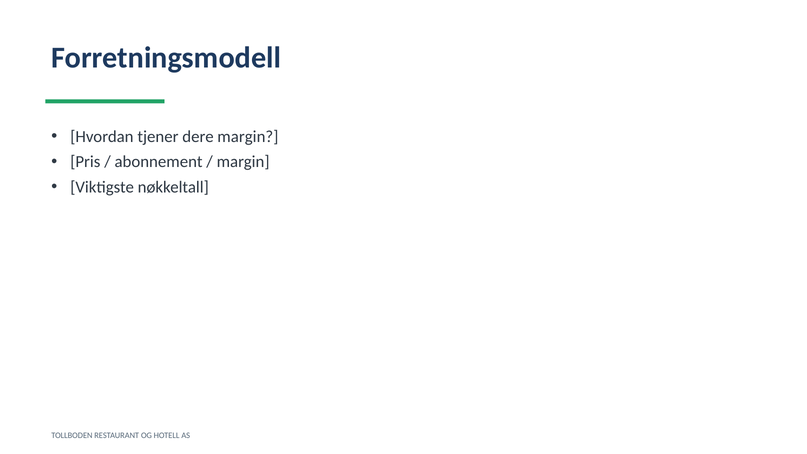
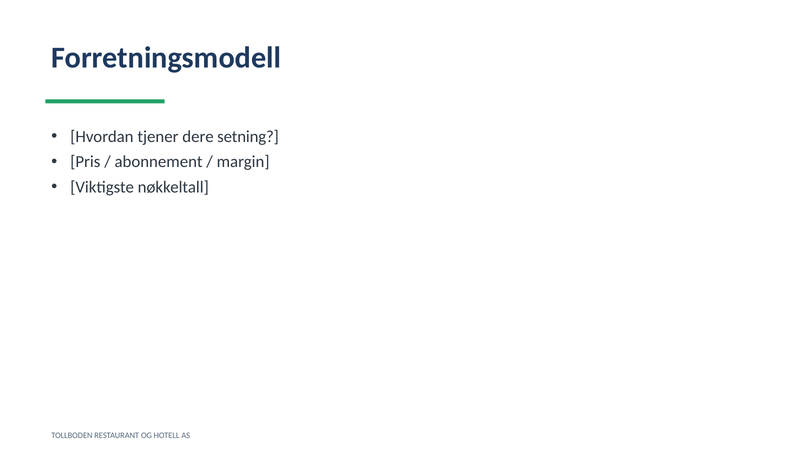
dere margin: margin -> setning (248, 137)
